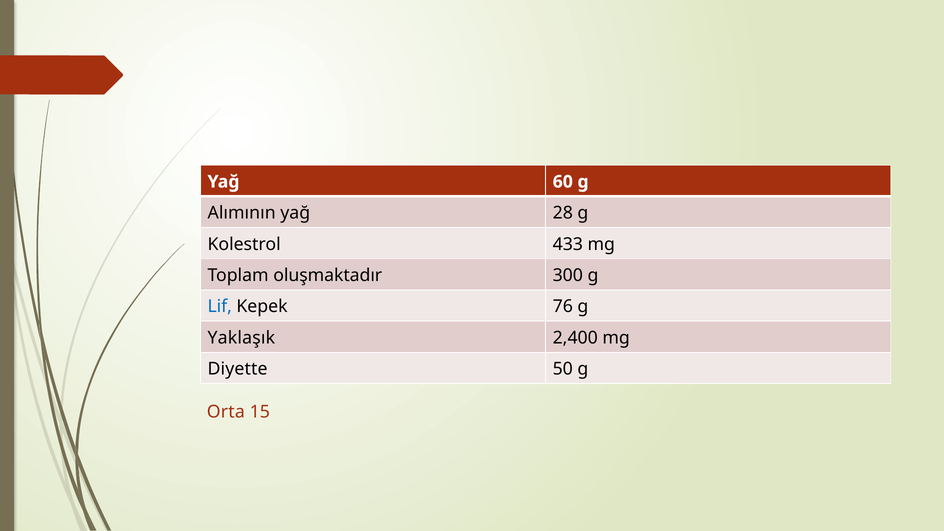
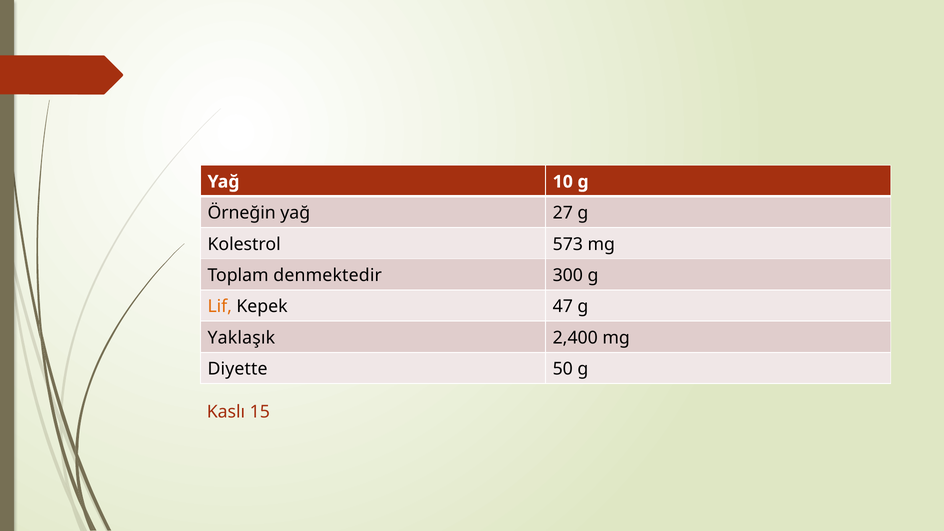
60: 60 -> 10 (563, 182)
Alımının: Alımının -> Örneğin (242, 213)
28: 28 -> 27 (563, 213)
433: 433 -> 573 (568, 244)
oluşmaktadır: oluşmaktadır -> denmektedir (328, 275)
Lif colour: blue -> orange (220, 307)
76: 76 -> 47 (563, 307)
Orta: Orta -> Kaslı (226, 412)
